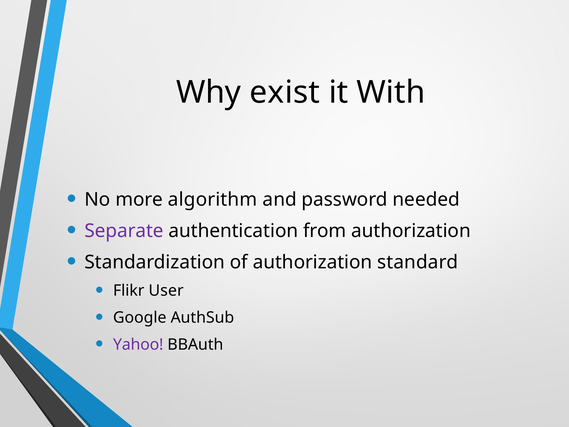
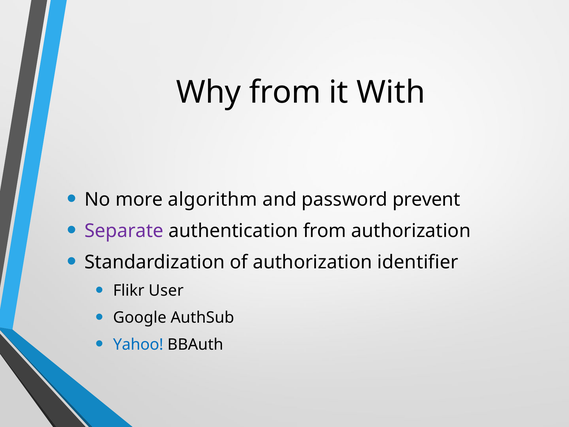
Why exist: exist -> from (285, 92)
needed: needed -> prevent (426, 199)
standard: standard -> identifier (418, 262)
Yahoo colour: purple -> blue (138, 344)
